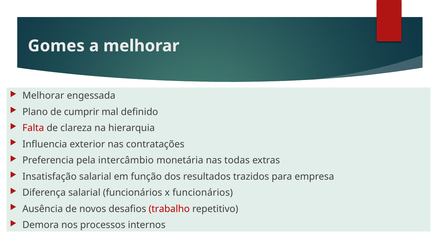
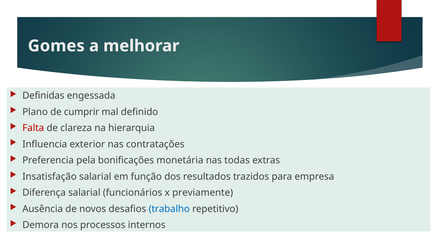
Melhorar: Melhorar -> Definidas (43, 95)
intercâmbio: intercâmbio -> bonificações (126, 160)
x funcionários: funcionários -> previamente (203, 192)
trabalho colour: red -> blue (169, 208)
